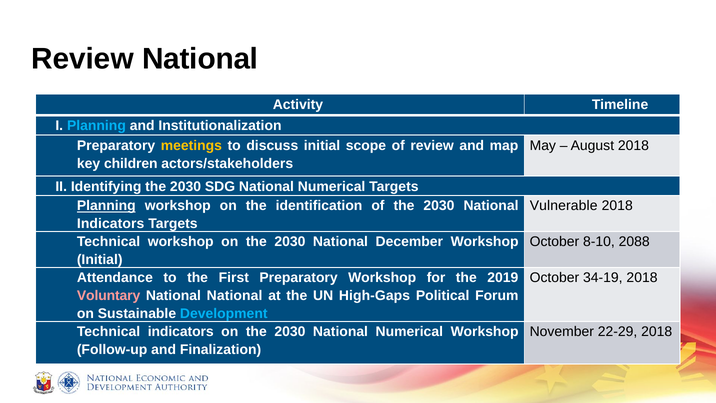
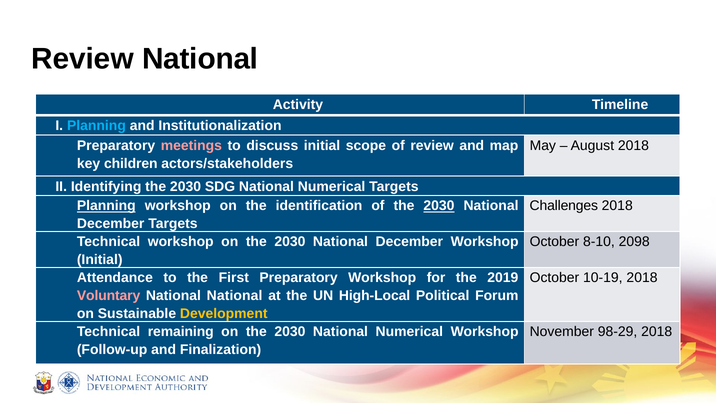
meetings colour: yellow -> pink (191, 145)
2030 underline: none -> present (439, 206)
Vulnerable: Vulnerable -> Challenges (564, 206)
Indicators: Indicators -> December (111, 224)
2088: 2088 -> 2098 (634, 242)
34-19: 34-19 -> 10-19 (603, 278)
High-Gaps: High-Gaps -> High-Local (375, 296)
Development colour: light blue -> yellow (224, 314)
Technical indicators: indicators -> remaining (181, 332)
22-29: 22-29 -> 98-29 (618, 332)
